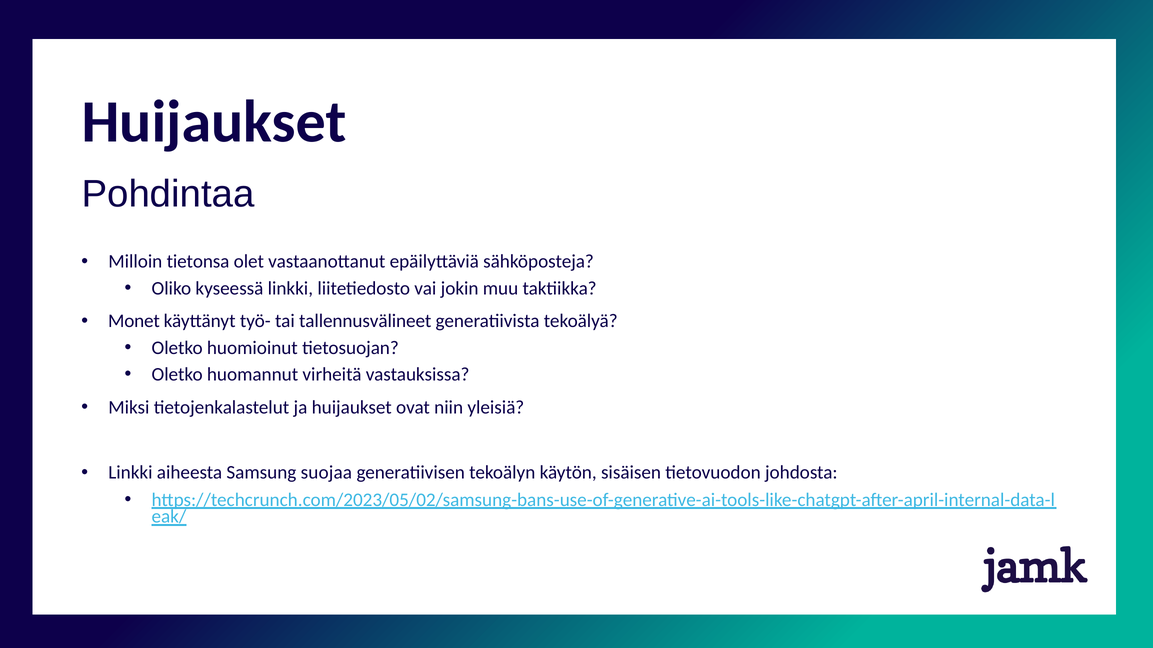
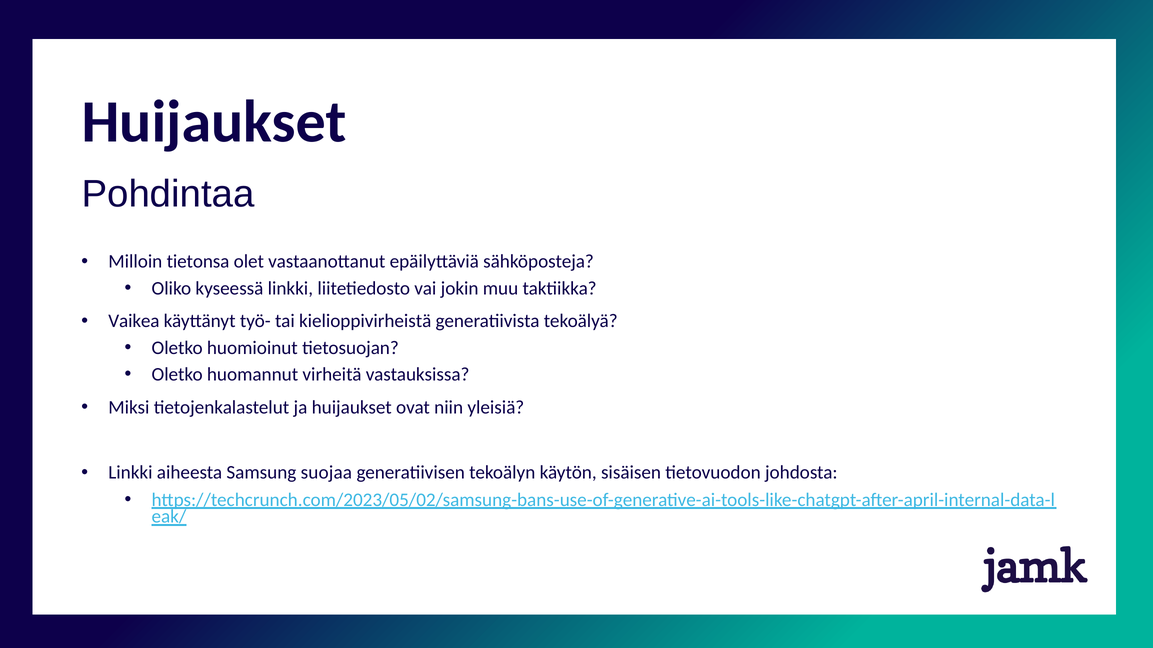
Monet: Monet -> Vaikea (134, 321)
tallennusvälineet: tallennusvälineet -> kielioppivirheistä (365, 321)
